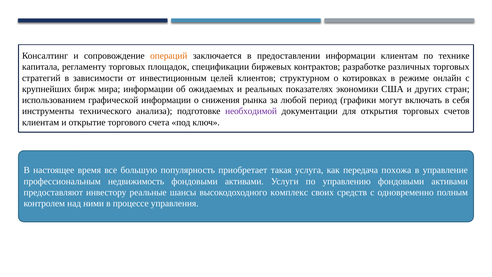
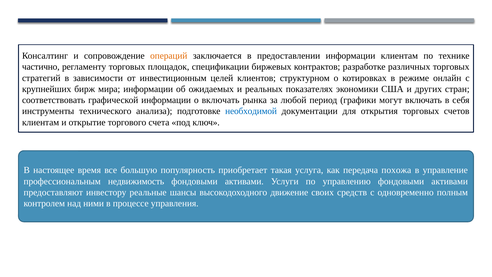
капитала: капитала -> частично (41, 67)
использованием: использованием -> соответствовать (54, 100)
о снижения: снижения -> включать (221, 100)
необходимой colour: purple -> blue (251, 111)
комплекс: комплекс -> движение (289, 192)
